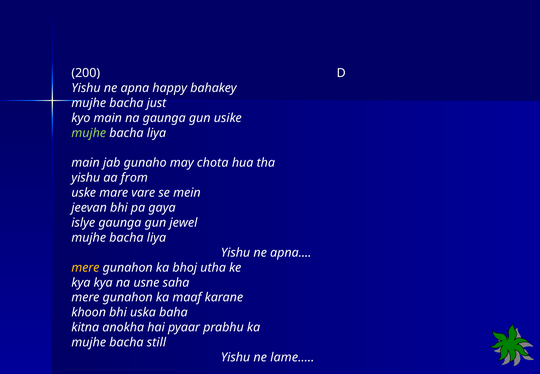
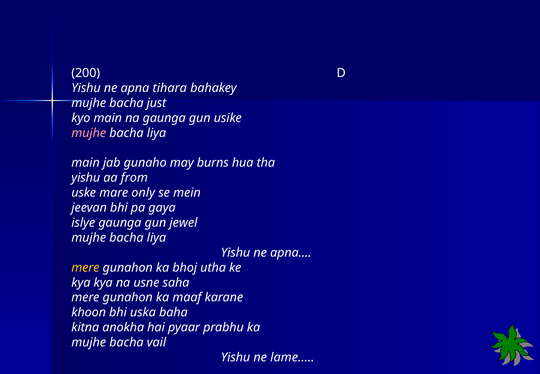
happy: happy -> tihara (170, 88)
mujhe colour: light green -> pink (89, 133)
chota: chota -> burns (213, 163)
vare: vare -> only (143, 193)
still: still -> vail (156, 342)
